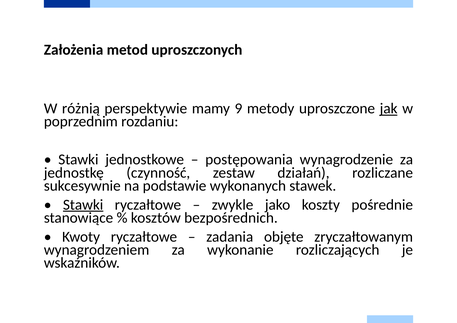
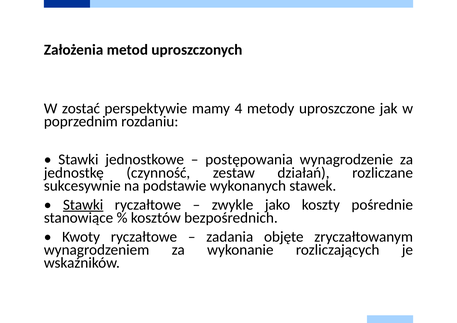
różnią: różnią -> zostać (81, 109)
9: 9 -> 4 (238, 109)
jak underline: present -> none (389, 109)
